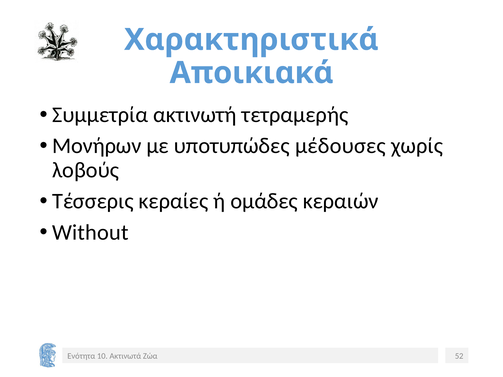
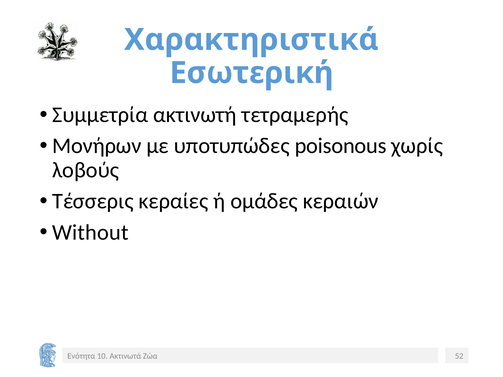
Αποικιακά: Αποικιακά -> Εσωτερική (252, 73)
μέδουσες: μέδουσες -> poisonous (341, 146)
